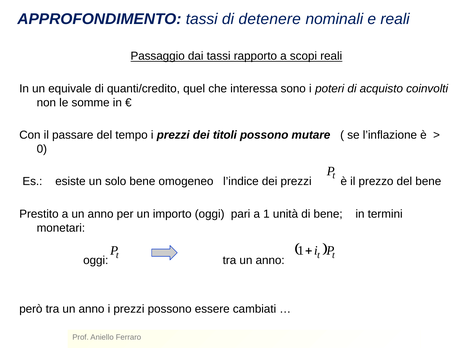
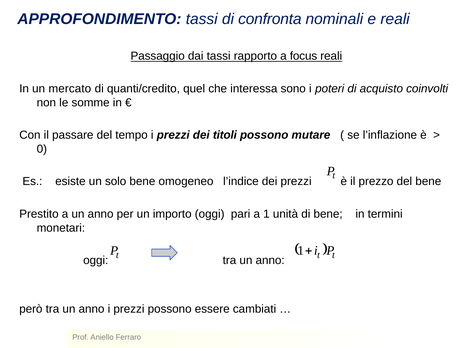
detenere: detenere -> confronta (270, 19)
scopi: scopi -> focus (304, 56)
equivale: equivale -> mercato (70, 89)
